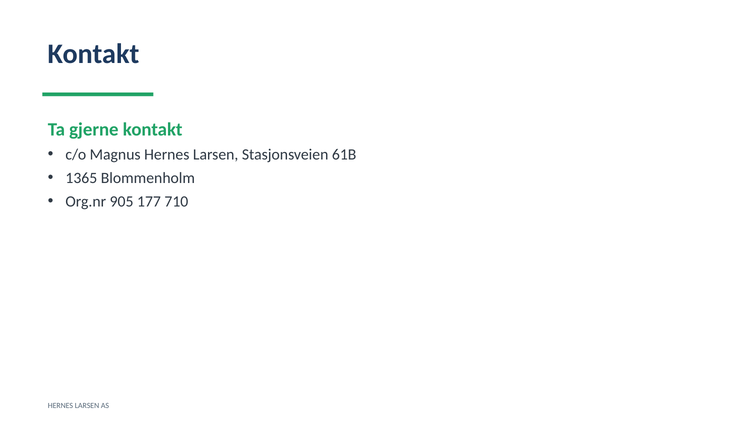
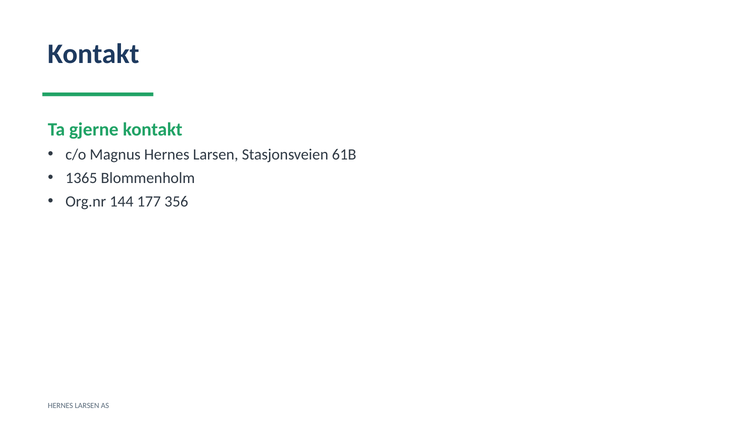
905: 905 -> 144 (122, 202)
710: 710 -> 356 (176, 202)
